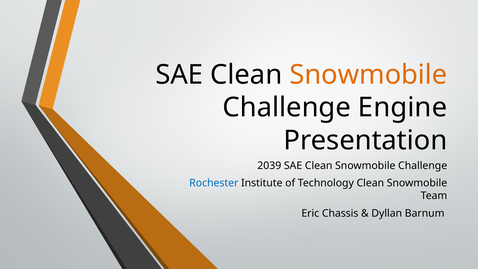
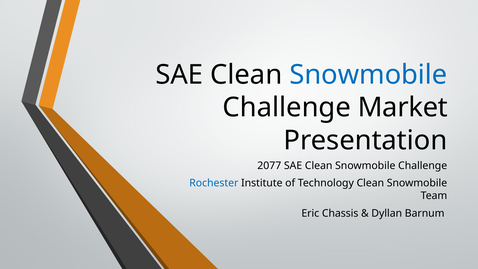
Snowmobile colour: orange -> blue (368, 75)
Engine: Engine -> Market (403, 108)
2039: 2039 -> 2077 (269, 165)
